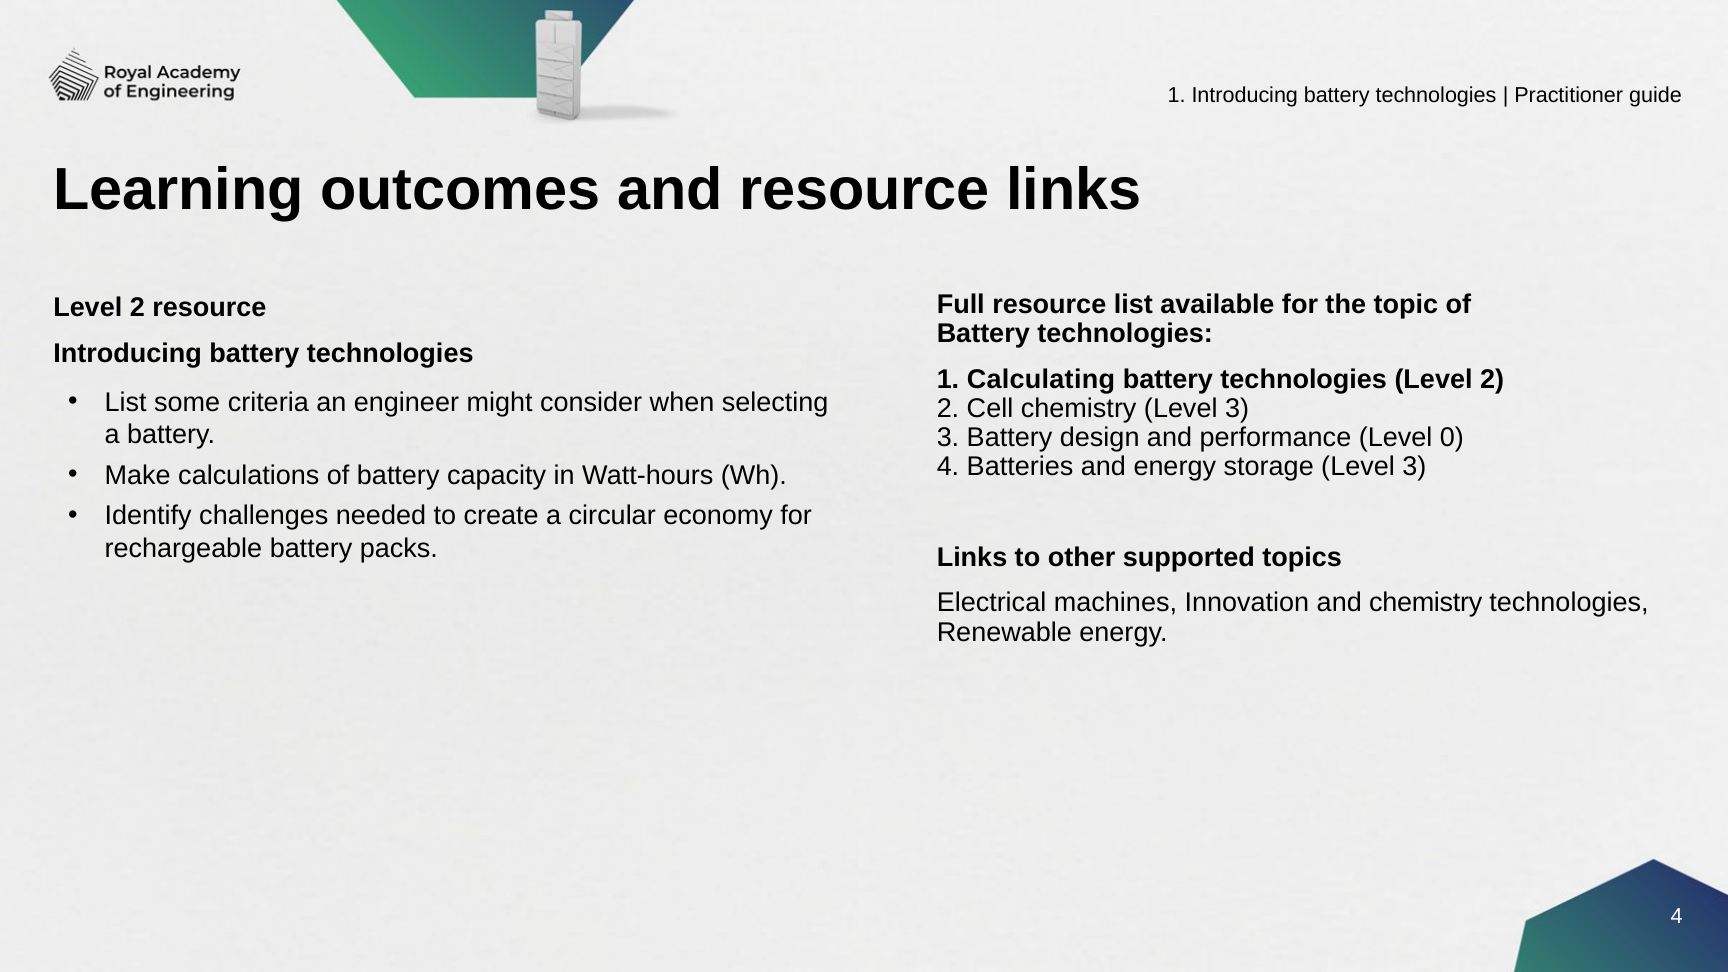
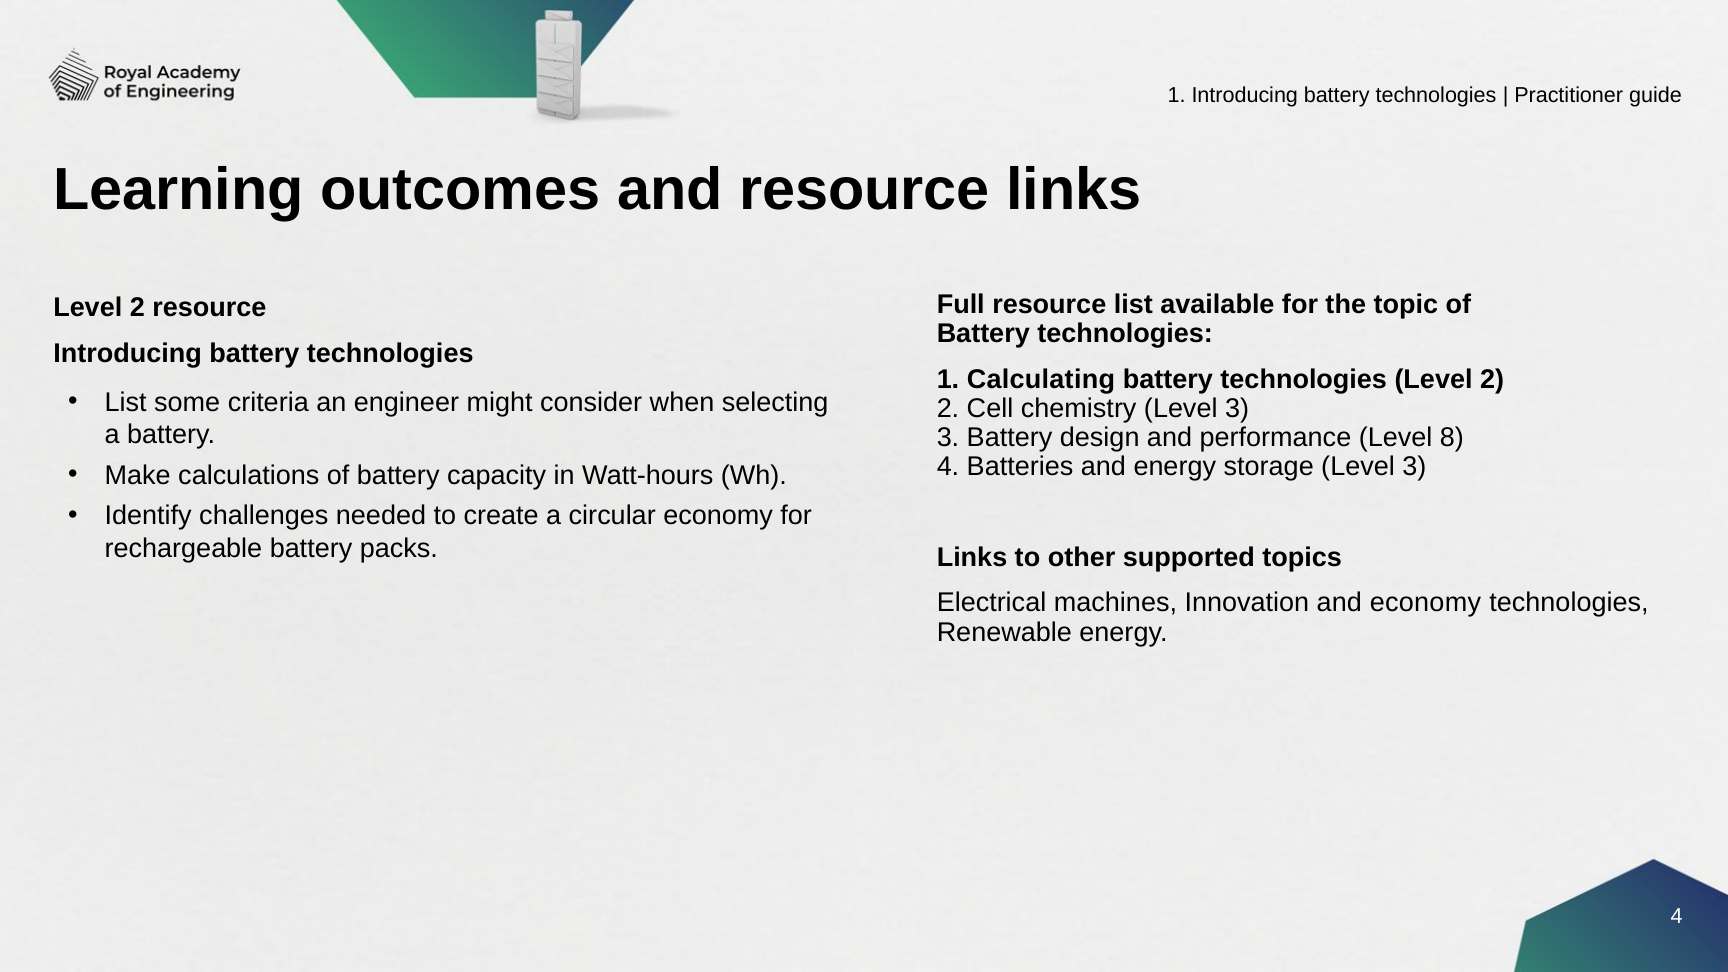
0: 0 -> 8 (1452, 438)
and chemistry: chemistry -> economy (1425, 603)
